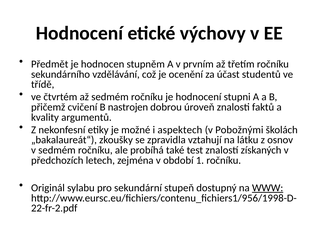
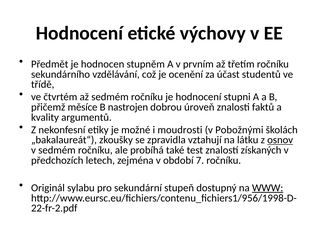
cvičení: cvičení -> měsíce (83, 107)
aspektech: aspektech -> moudrosti (180, 130)
osnov underline: none -> present (280, 140)
1: 1 -> 7 (200, 161)
